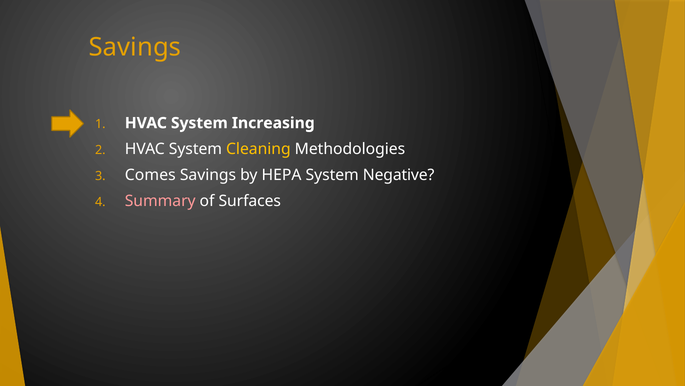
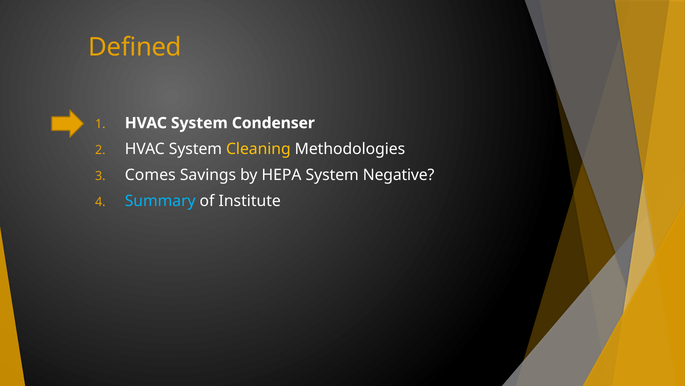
Savings: Savings -> Defined (135, 47)
Increasing: Increasing -> Condenser (273, 123)
Summary colour: pink -> light blue (160, 201)
Surfaces: Surfaces -> Institute (250, 201)
